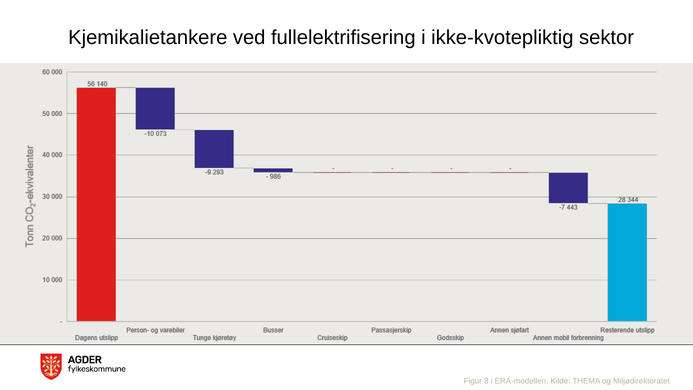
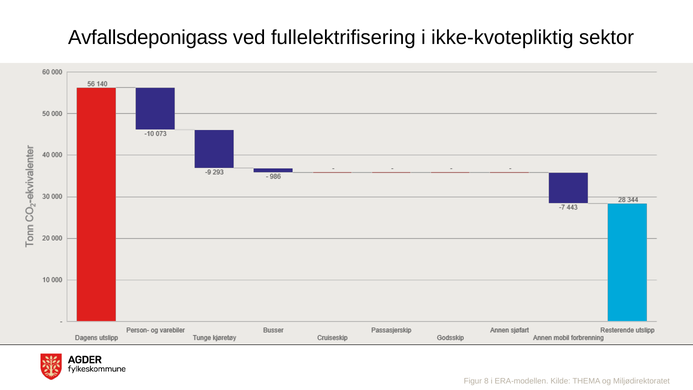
Kjemikalietankere: Kjemikalietankere -> Avfallsdeponigass (148, 38)
